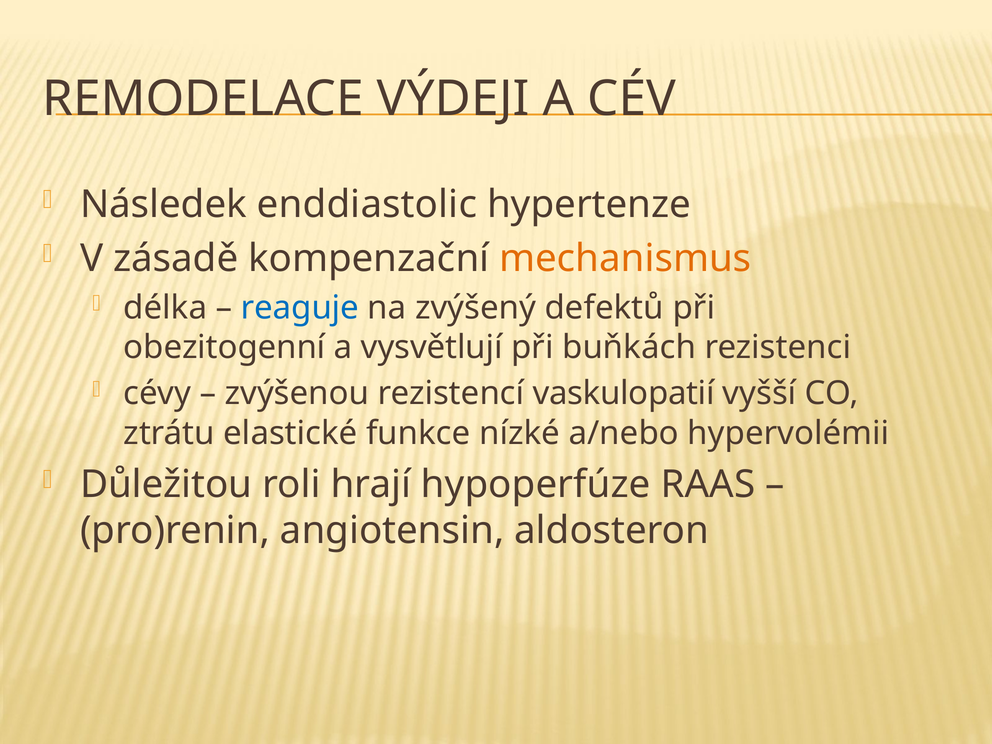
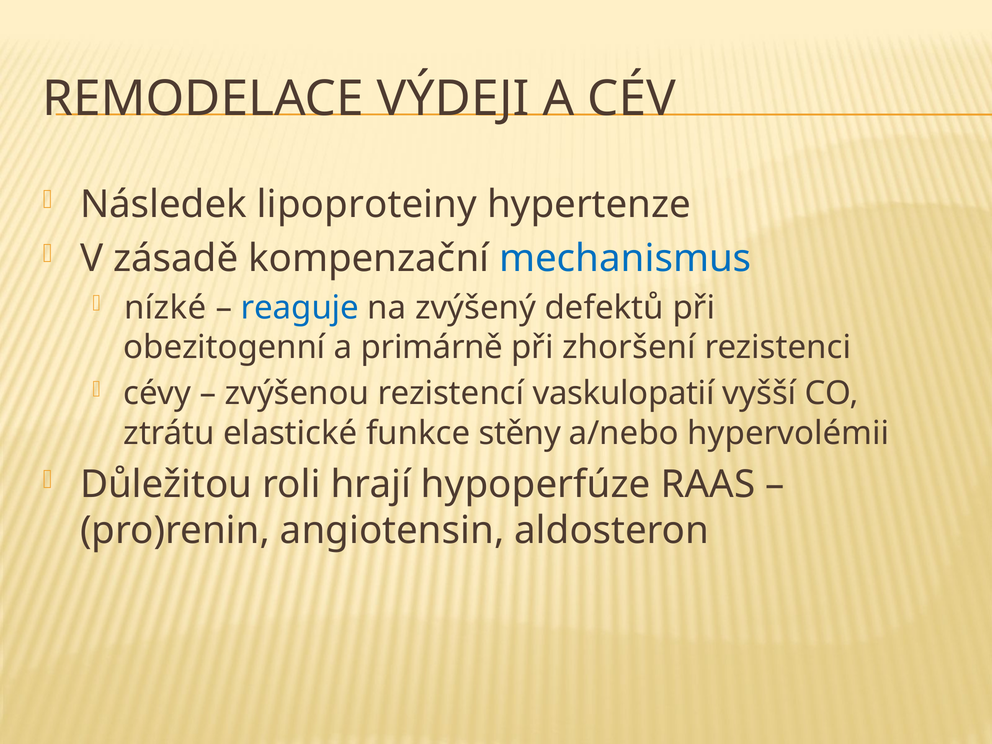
enddiastolic: enddiastolic -> lipoproteiny (367, 204)
mechanismus colour: orange -> blue (625, 258)
délka: délka -> nízké (165, 308)
vysvětlují: vysvětlují -> primárně (432, 347)
buňkách: buňkách -> zhoršení (629, 347)
nízké: nízké -> stěny (520, 433)
